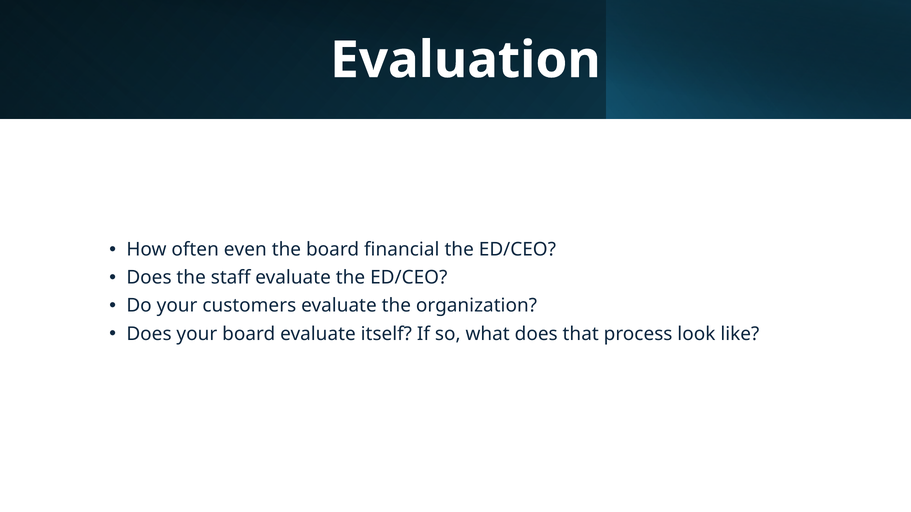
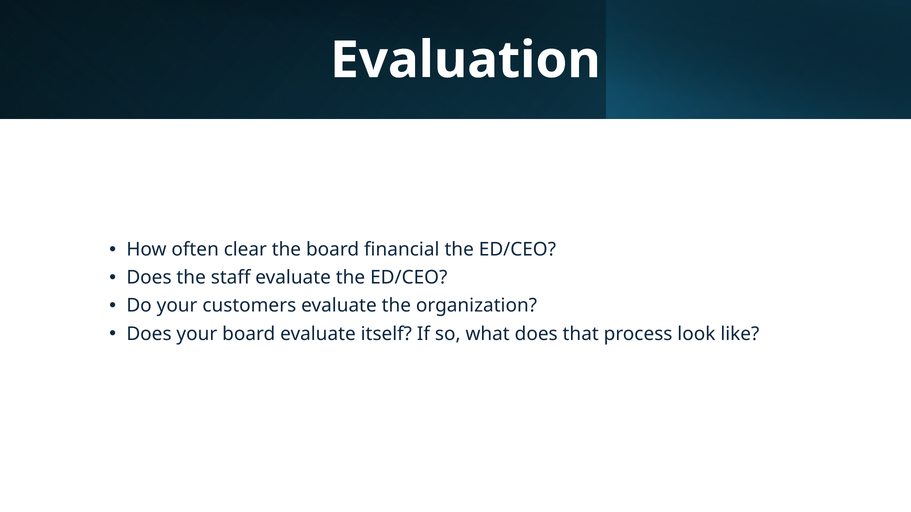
even: even -> clear (245, 250)
